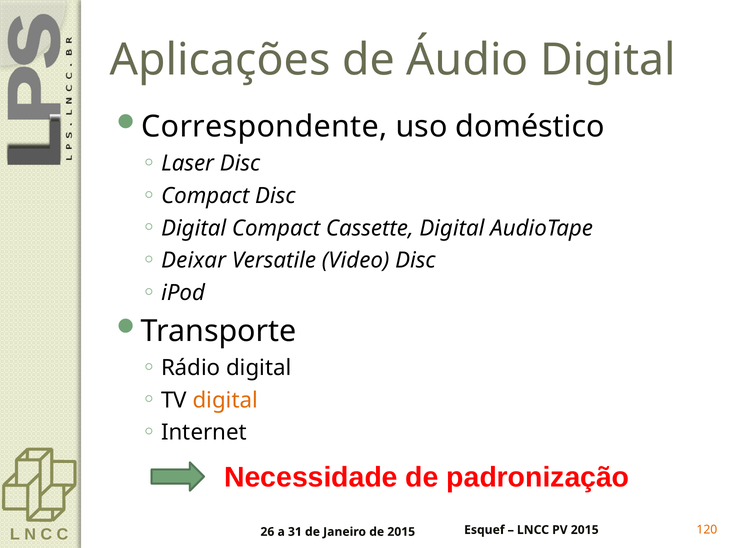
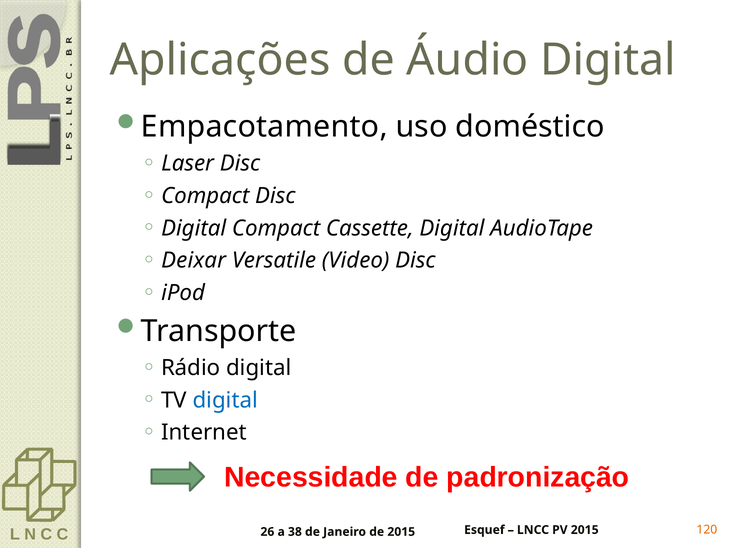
Correspondente: Correspondente -> Empacotamento (264, 127)
digital colour: orange -> blue (225, 400)
31: 31 -> 38 (295, 532)
